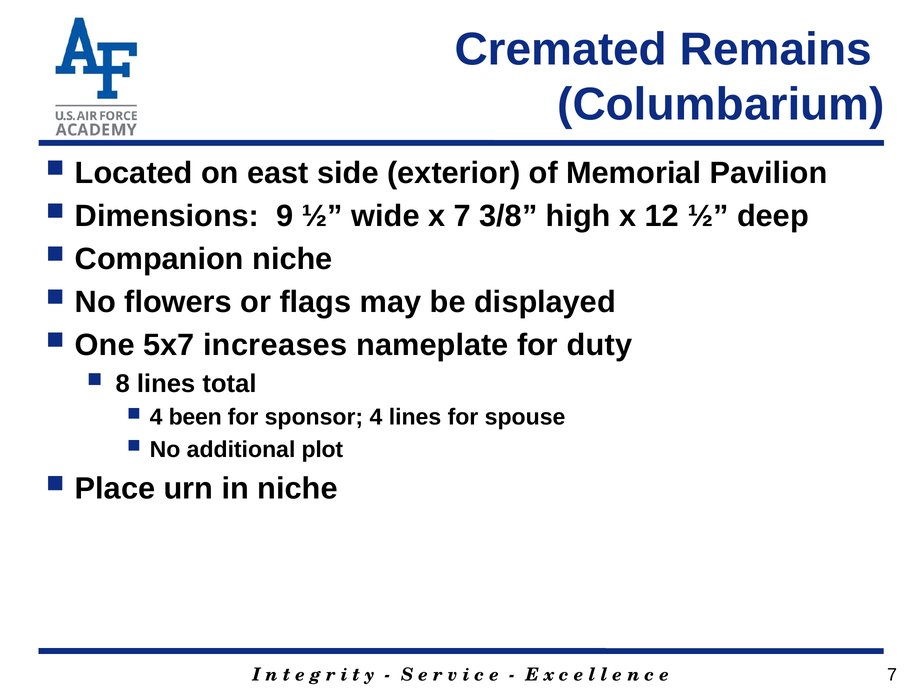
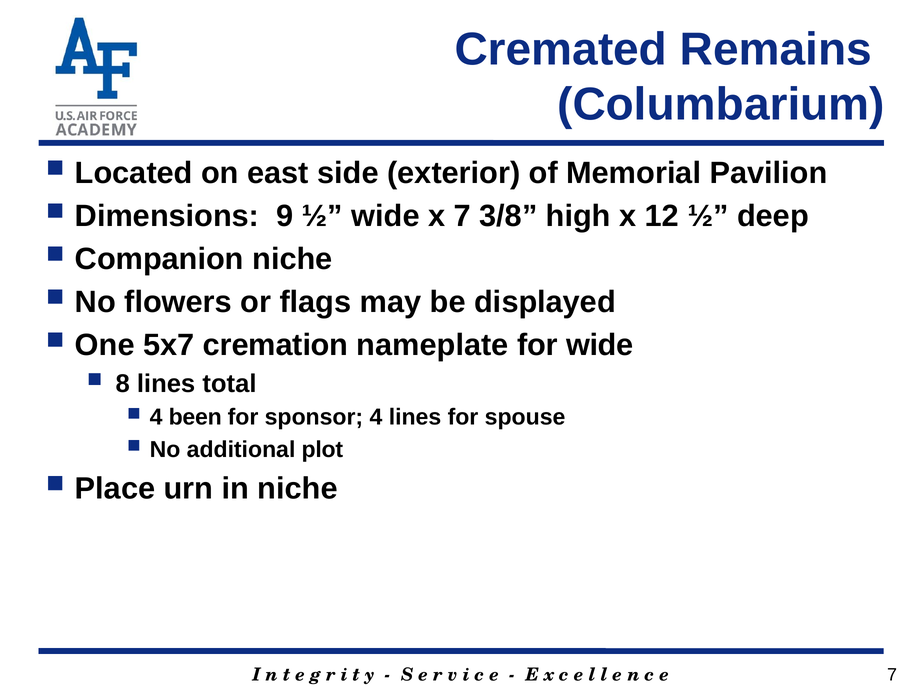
increases: increases -> cremation (276, 345)
for duty: duty -> wide (600, 345)
